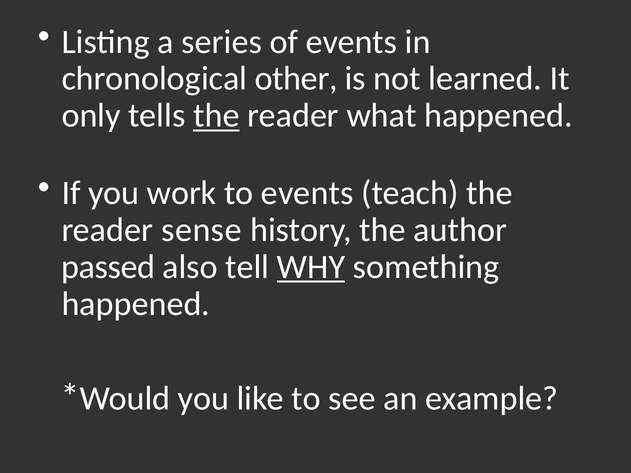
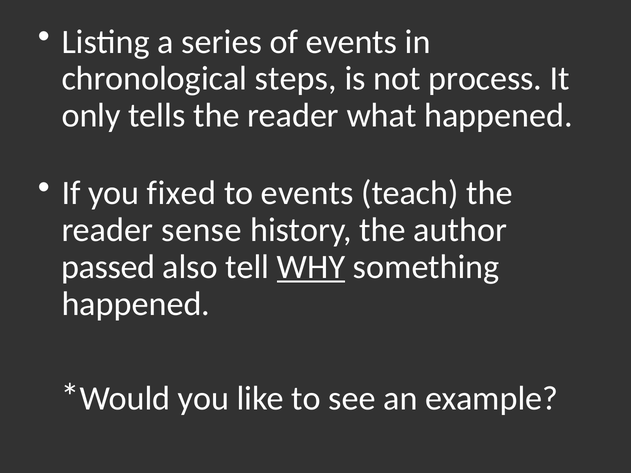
other: other -> steps (296, 79)
learned: learned -> process (485, 79)
the underline: present -> none (216, 116)
work: work -> fixed (182, 193)
